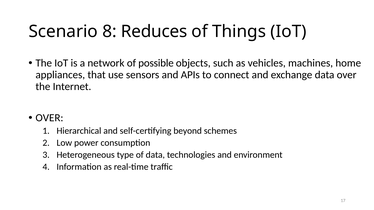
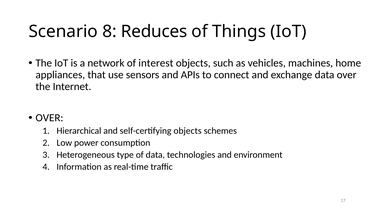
possible: possible -> interest (156, 63)
self-certifying beyond: beyond -> objects (188, 131)
